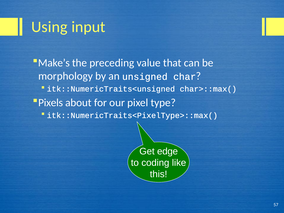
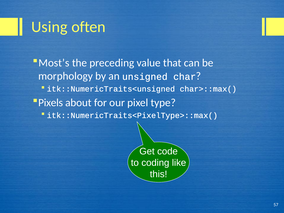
input: input -> often (89, 27)
Make’s: Make’s -> Most’s (54, 63)
edge: edge -> code (167, 151)
